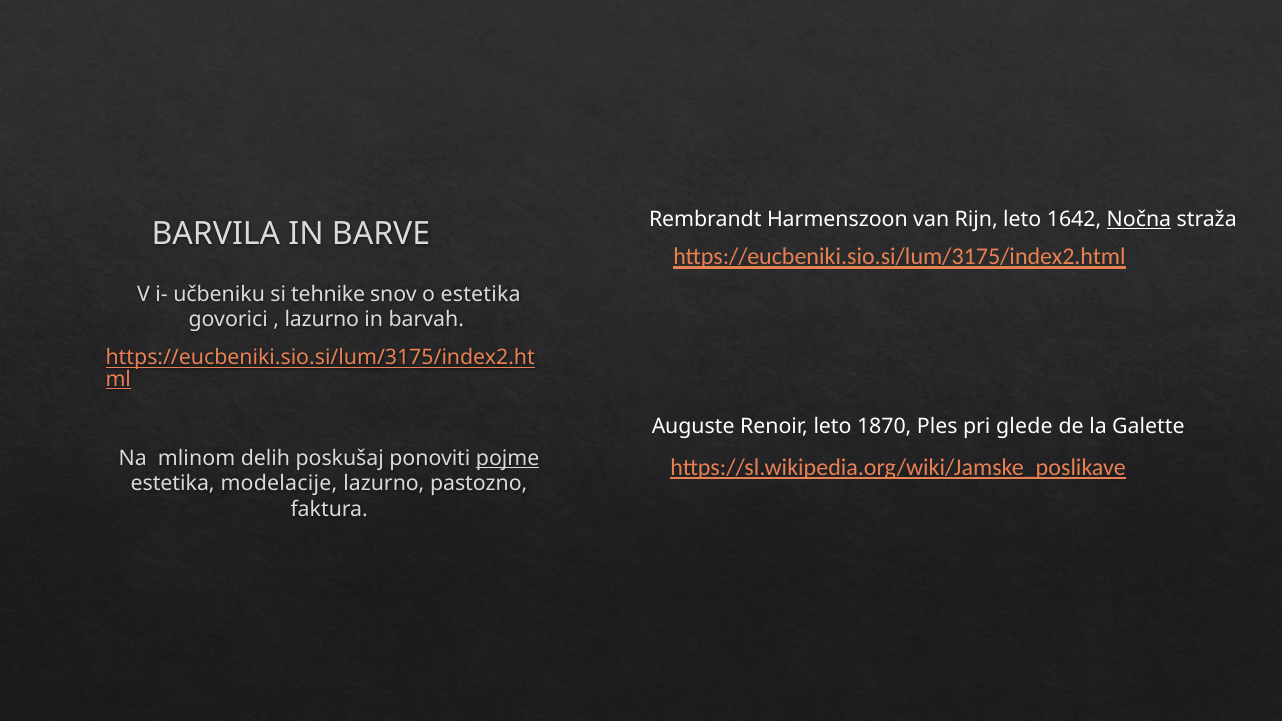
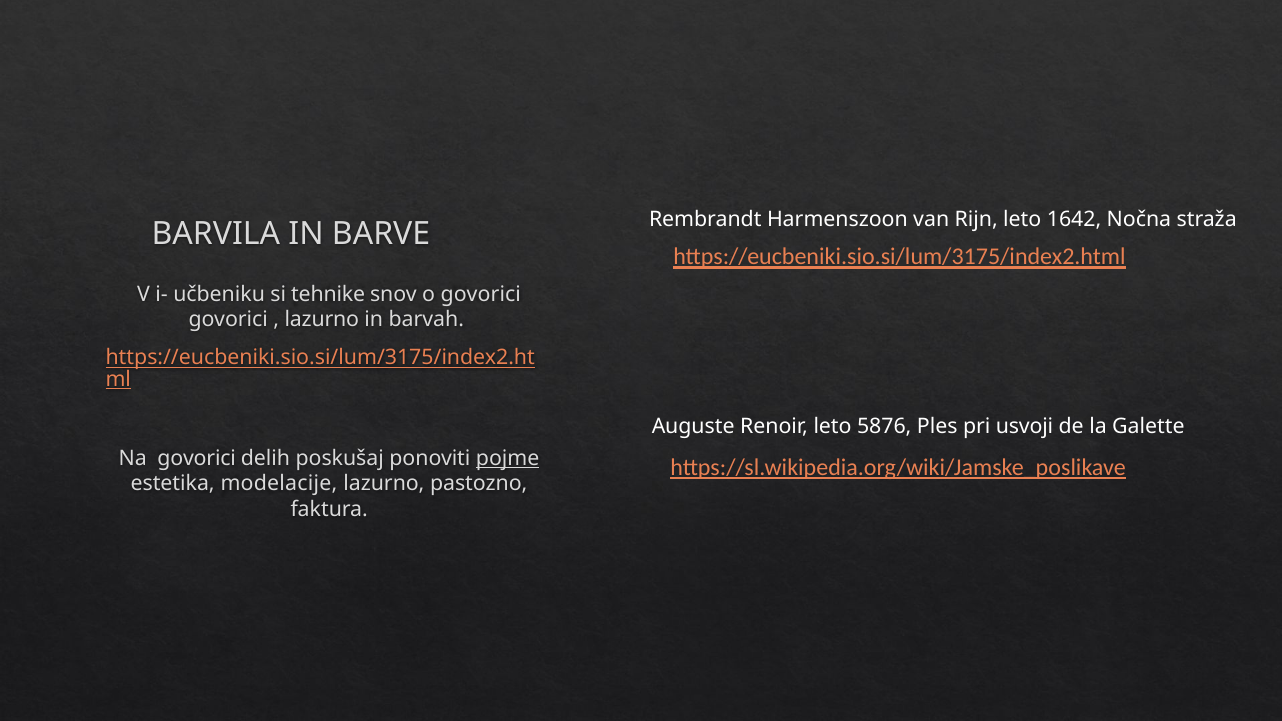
Nočna underline: present -> none (1139, 220)
o estetika: estetika -> govorici (481, 294)
1870: 1870 -> 5876 (884, 427)
glede: glede -> usvoji (1025, 427)
Na mlinom: mlinom -> govorici (197, 458)
